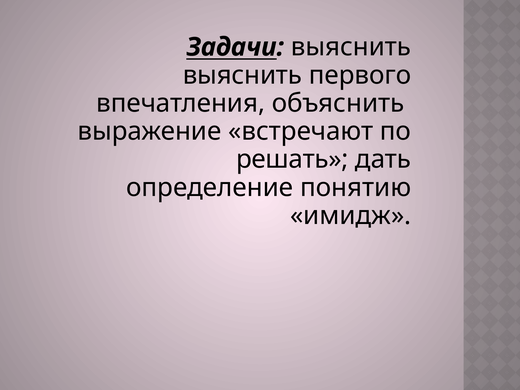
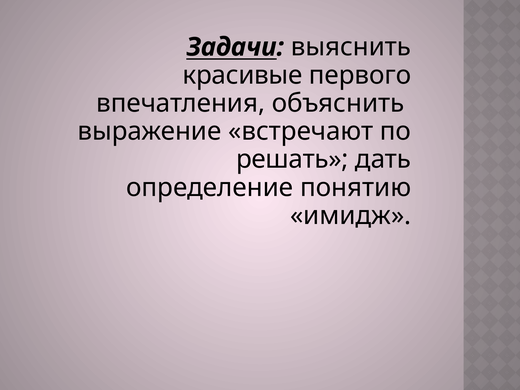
выяснить: выяснить -> красивые (242, 75)
